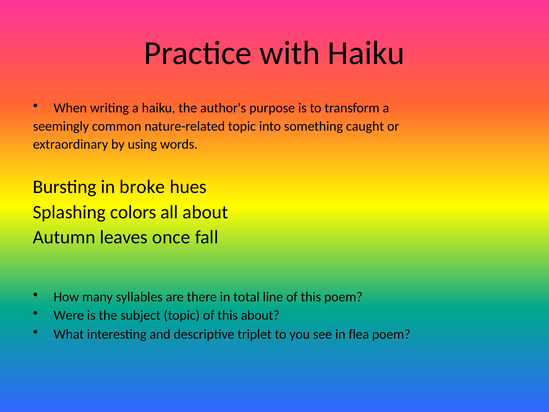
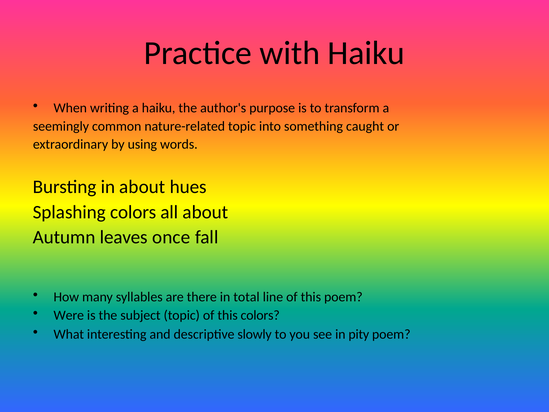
in broke: broke -> about (142, 187)
this about: about -> colors (260, 315)
triplet: triplet -> slowly (255, 334)
flea: flea -> pity (359, 334)
